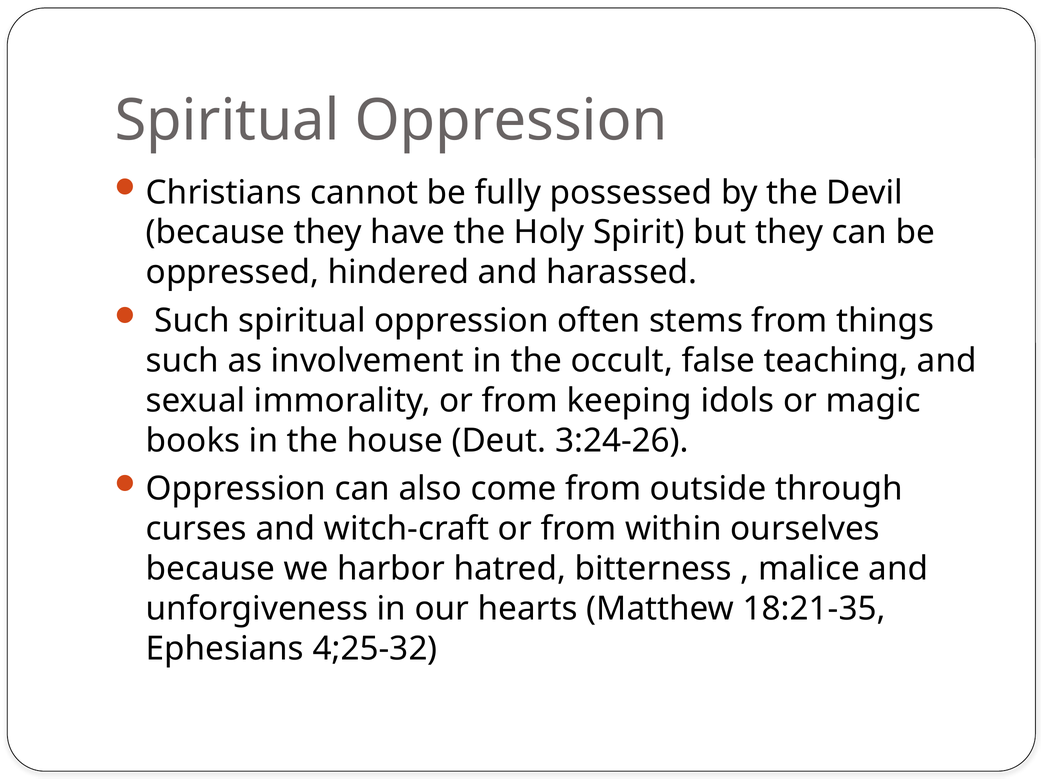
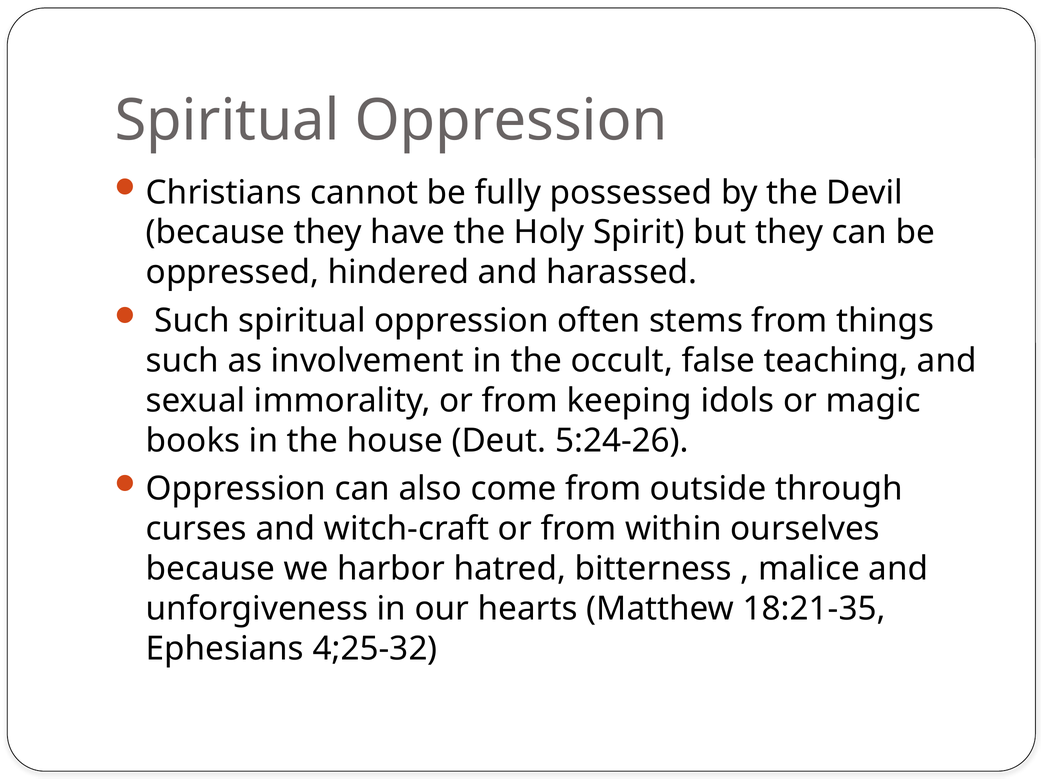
3:24-26: 3:24-26 -> 5:24-26 (622, 441)
